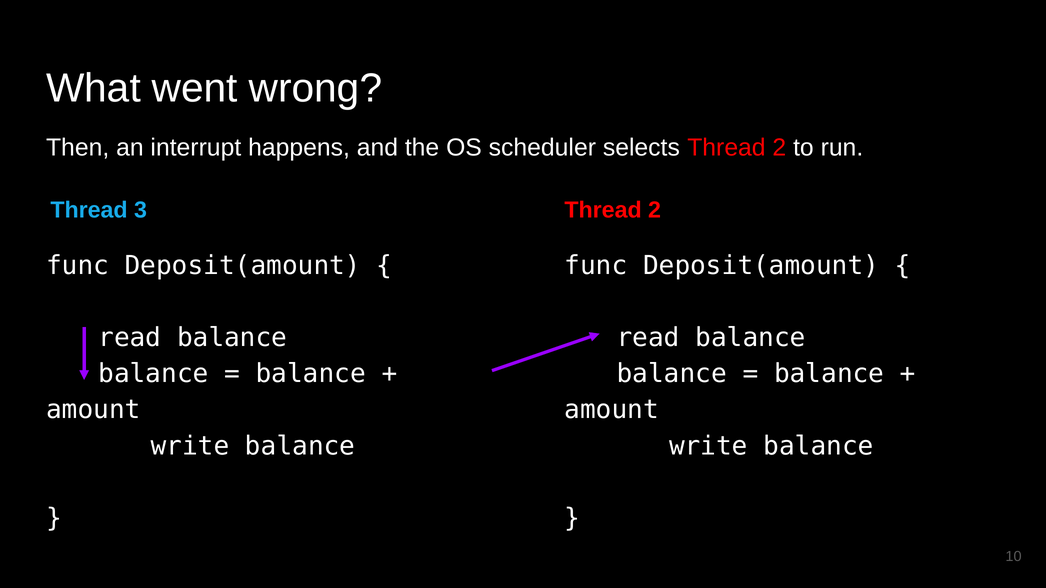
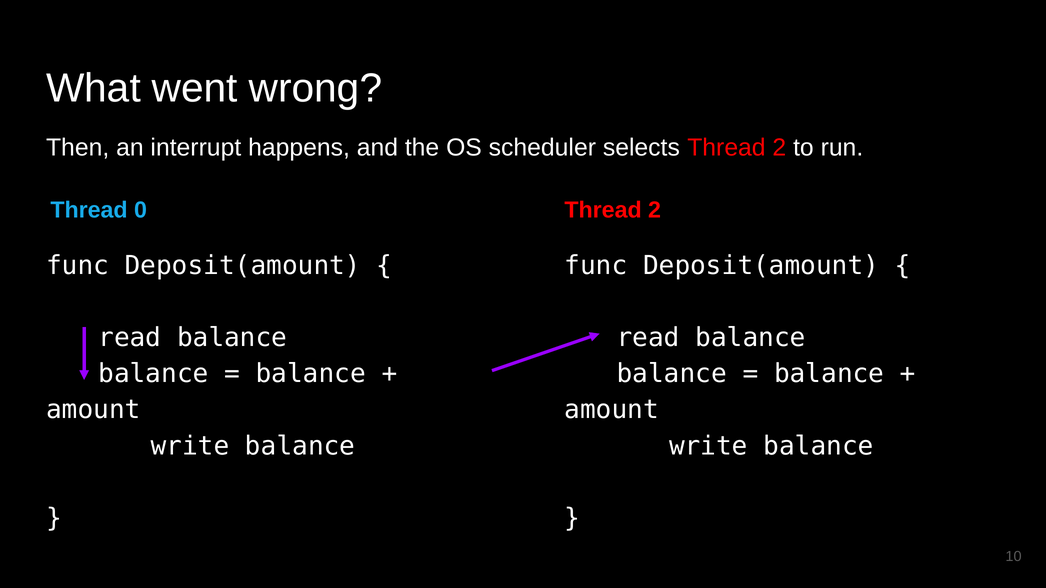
3: 3 -> 0 (140, 210)
